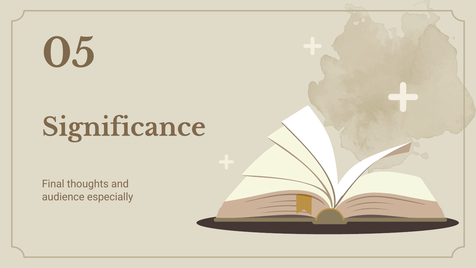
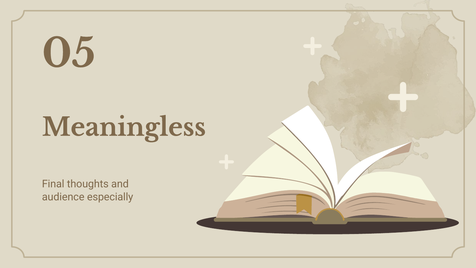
Significance: Significance -> Meaningless (124, 127)
